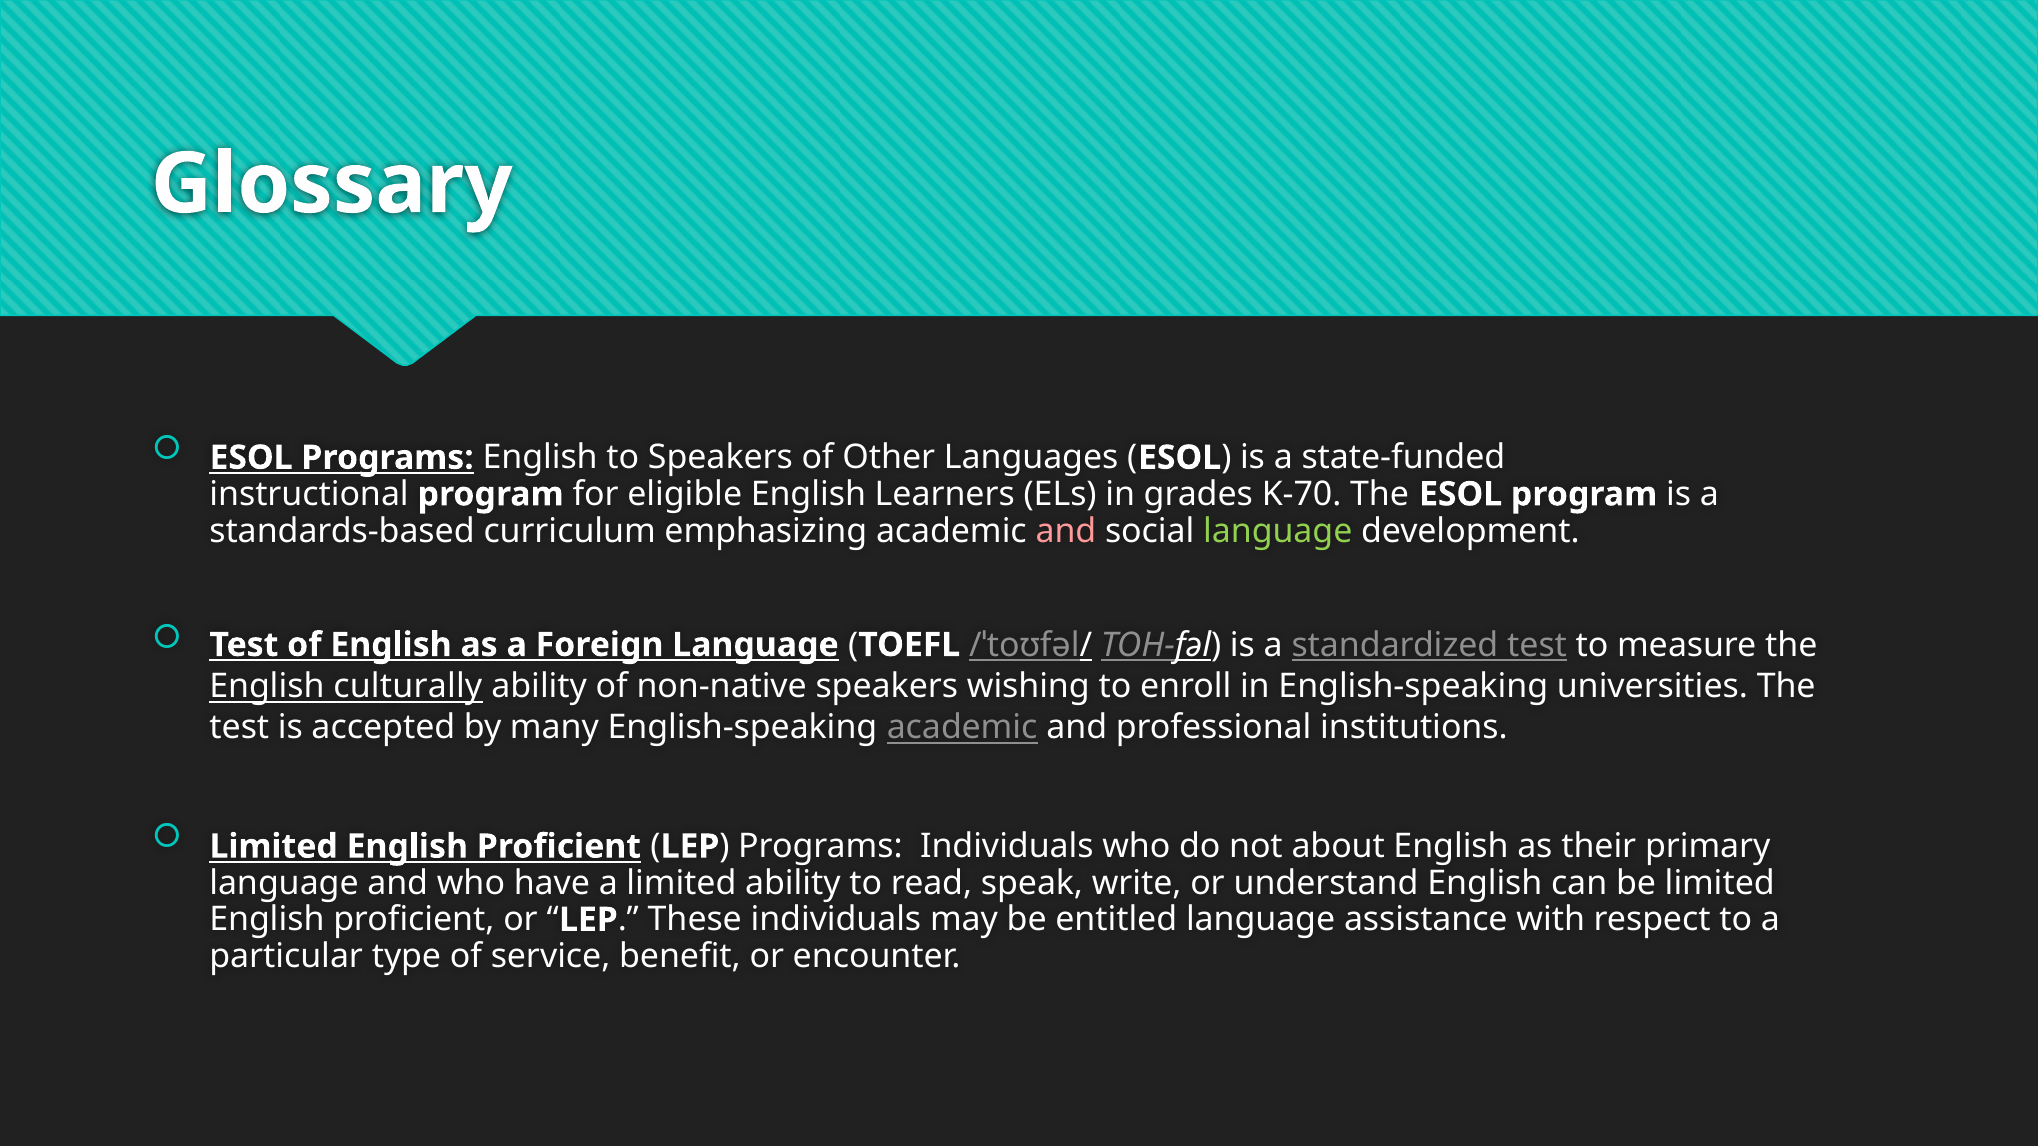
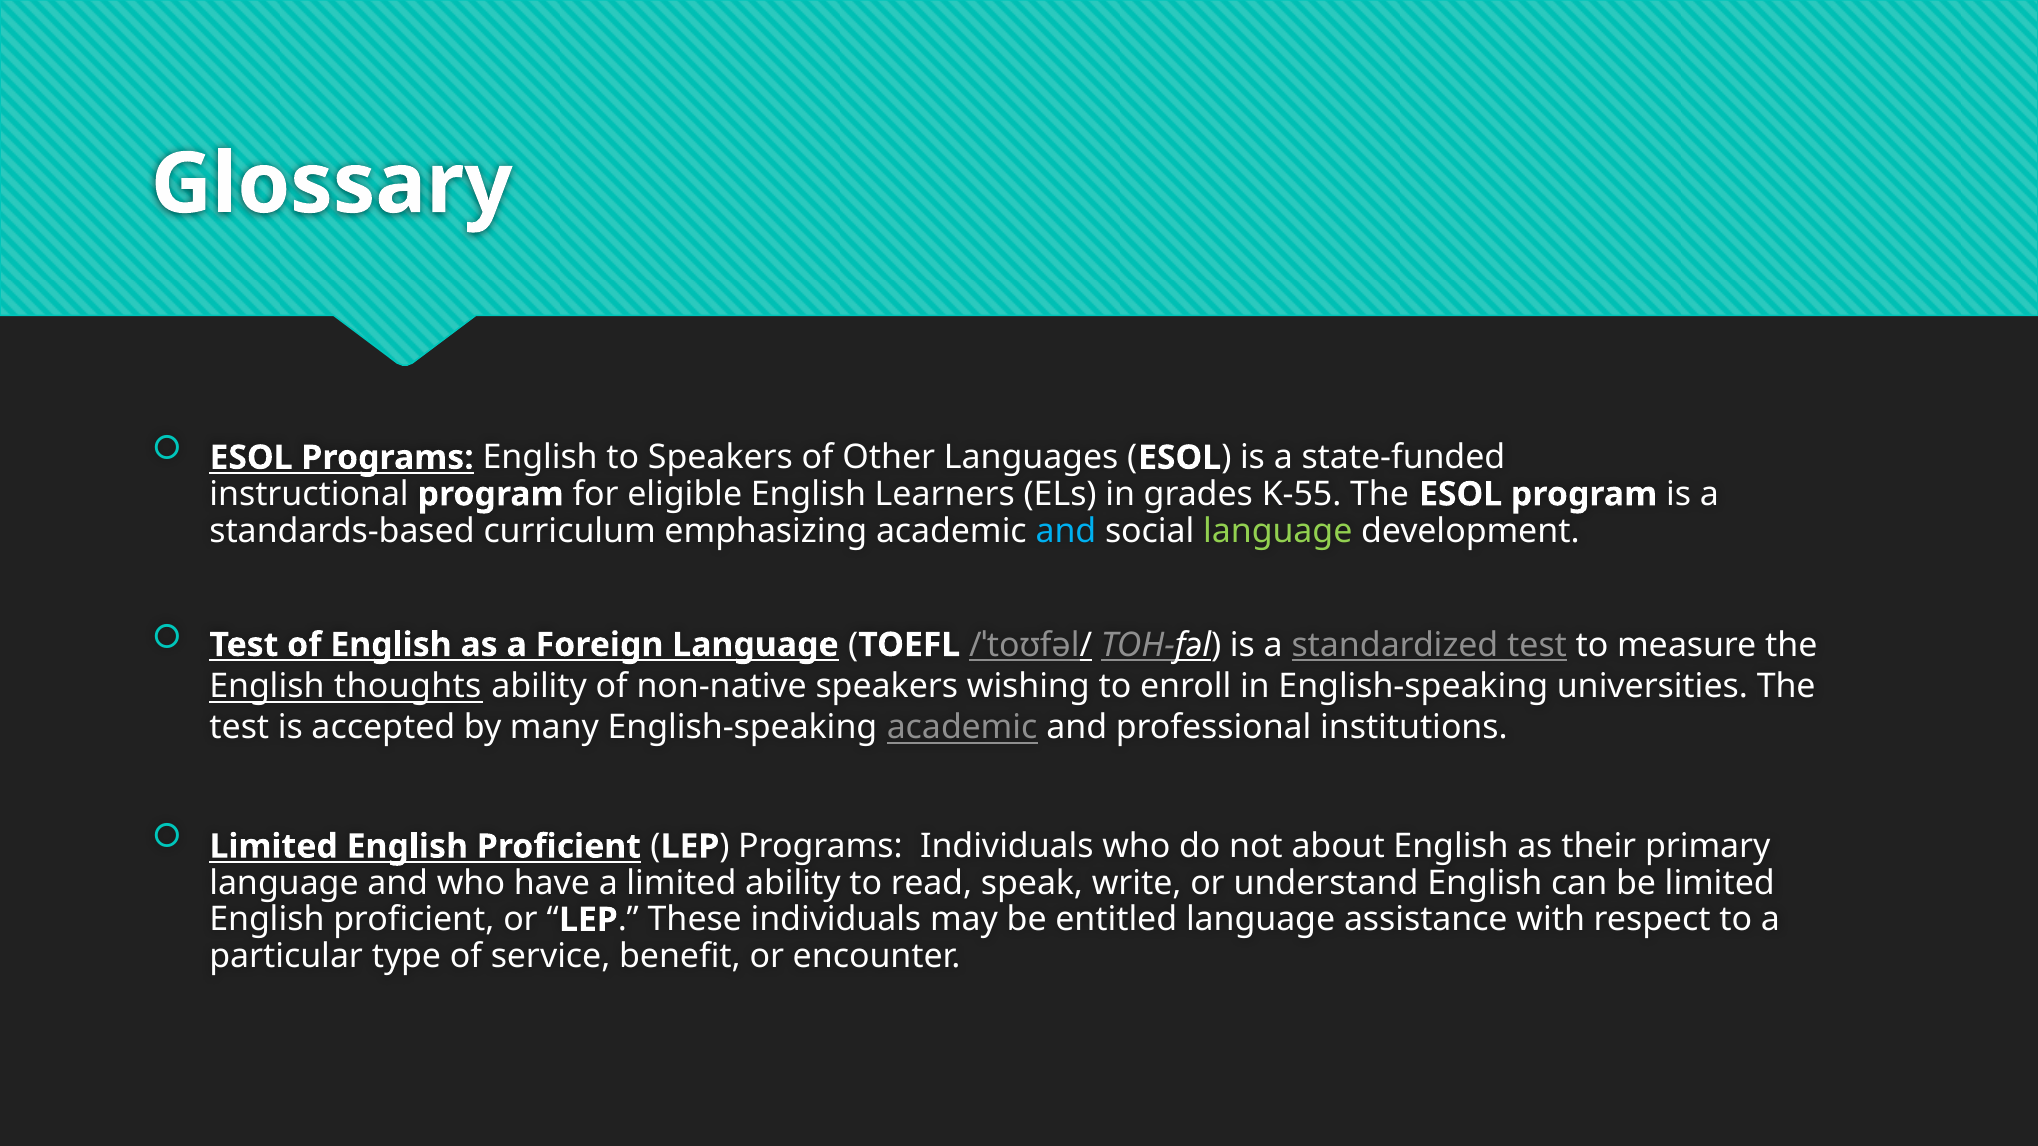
K-70: K-70 -> K-55 (1302, 494)
and colour: pink -> light blue (1066, 531)
culturally: culturally -> thoughts (408, 686)
